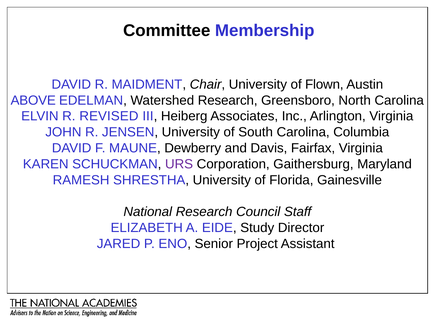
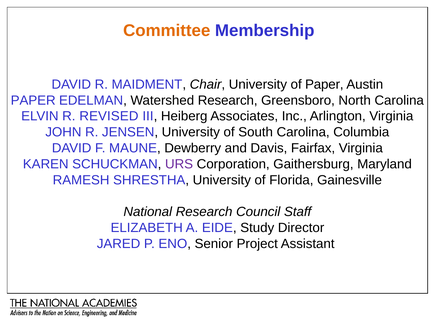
Committee colour: black -> orange (167, 31)
of Flown: Flown -> Paper (324, 84)
ABOVE: ABOVE -> PAPER (33, 100)
